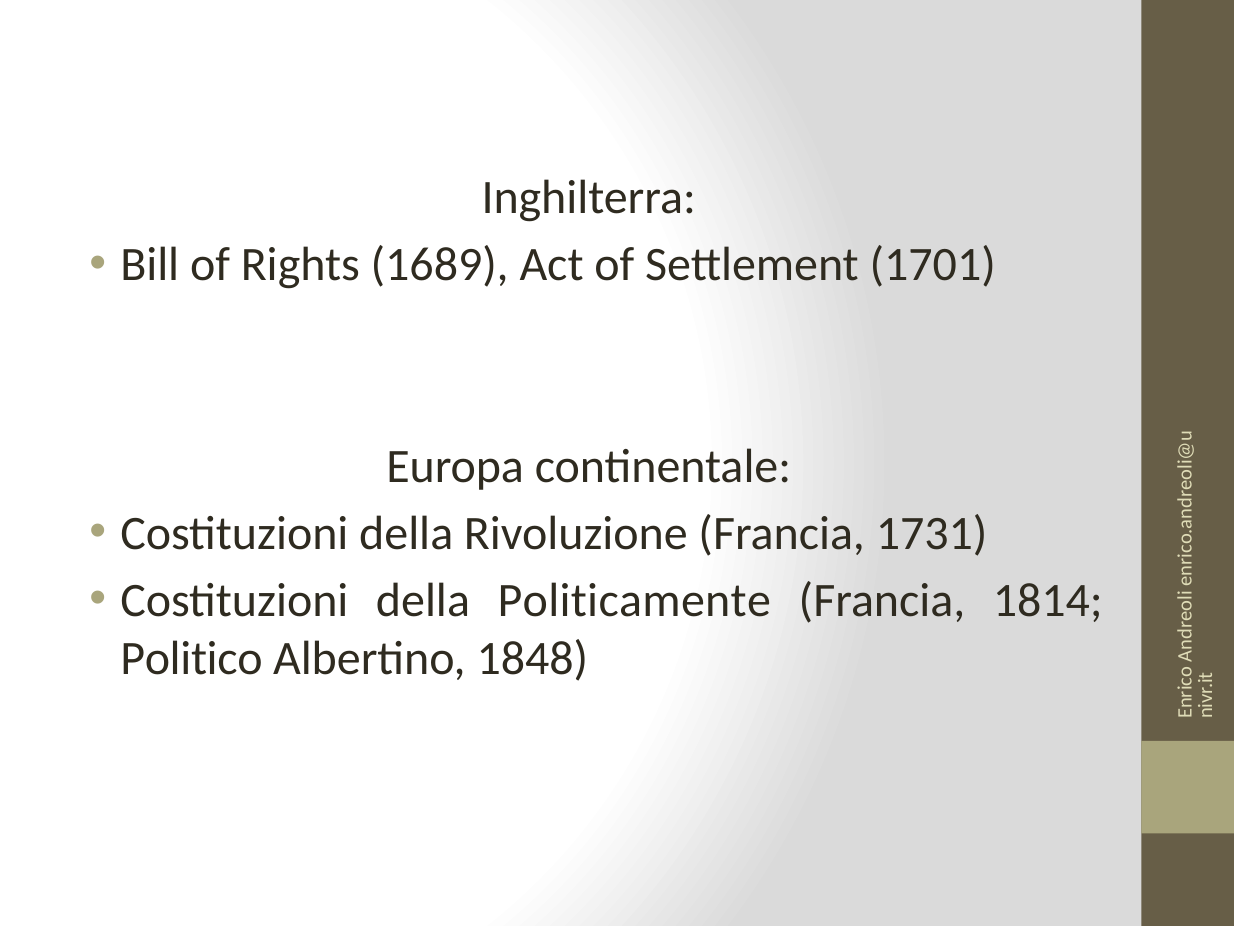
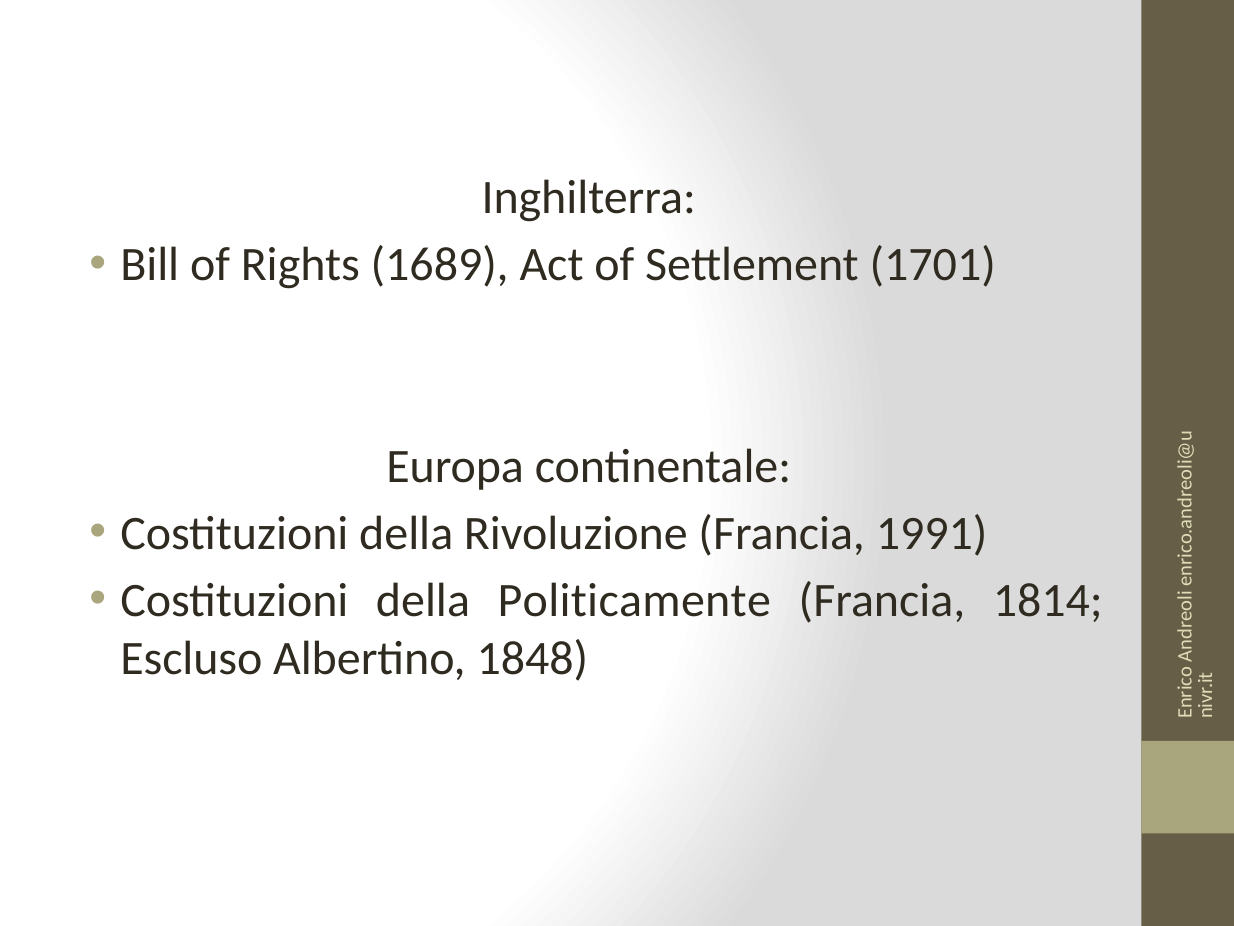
1731: 1731 -> 1991 (932, 533)
Politico: Politico -> Escluso (191, 658)
